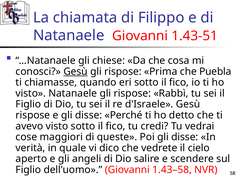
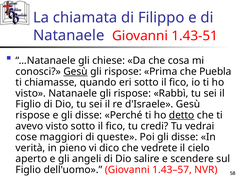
detto underline: none -> present (182, 115)
quale: quale -> pieno (73, 148)
1.43–58: 1.43–58 -> 1.43–57 (172, 170)
